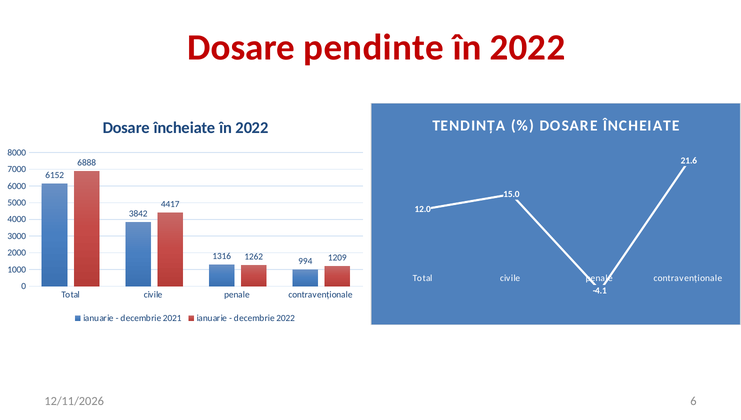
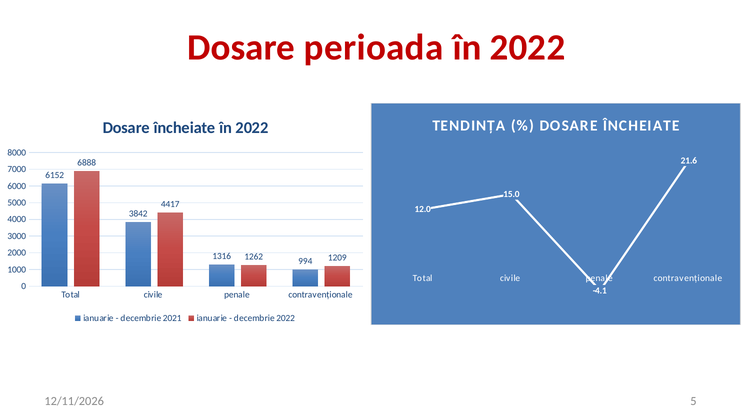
pendinte: pendinte -> perioada (374, 48)
6: 6 -> 5 (693, 401)
